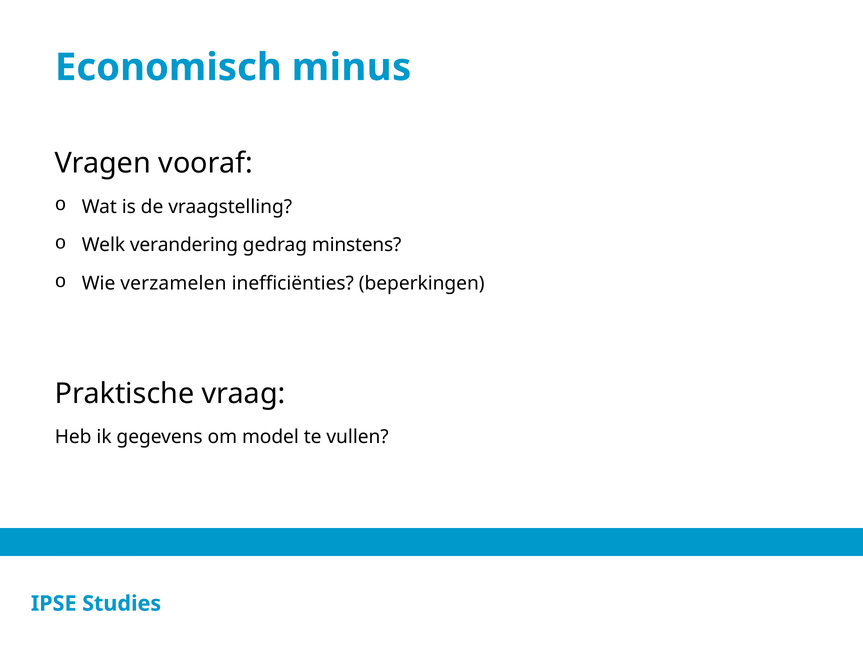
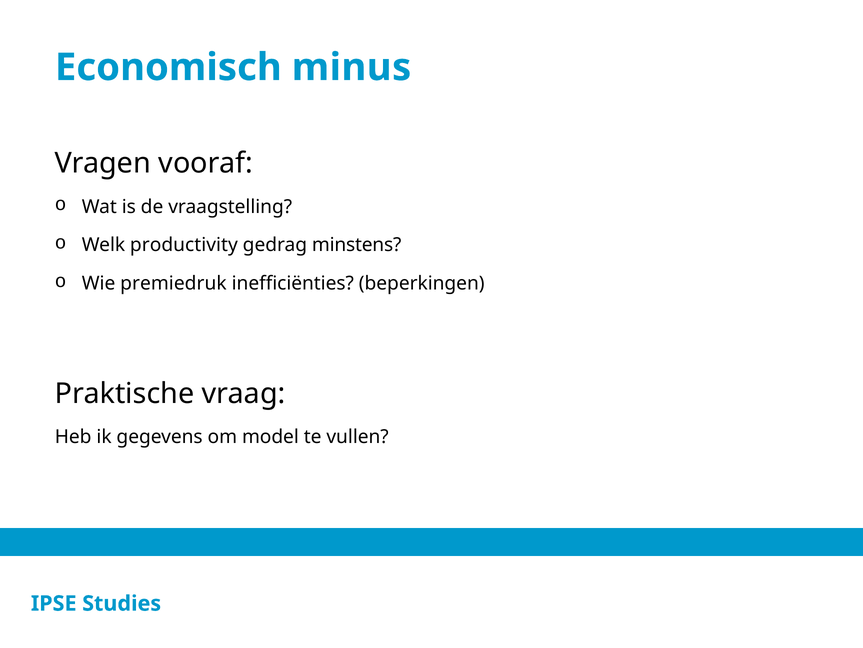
verandering: verandering -> productivity (184, 245)
verzamelen: verzamelen -> premiedruk (173, 283)
